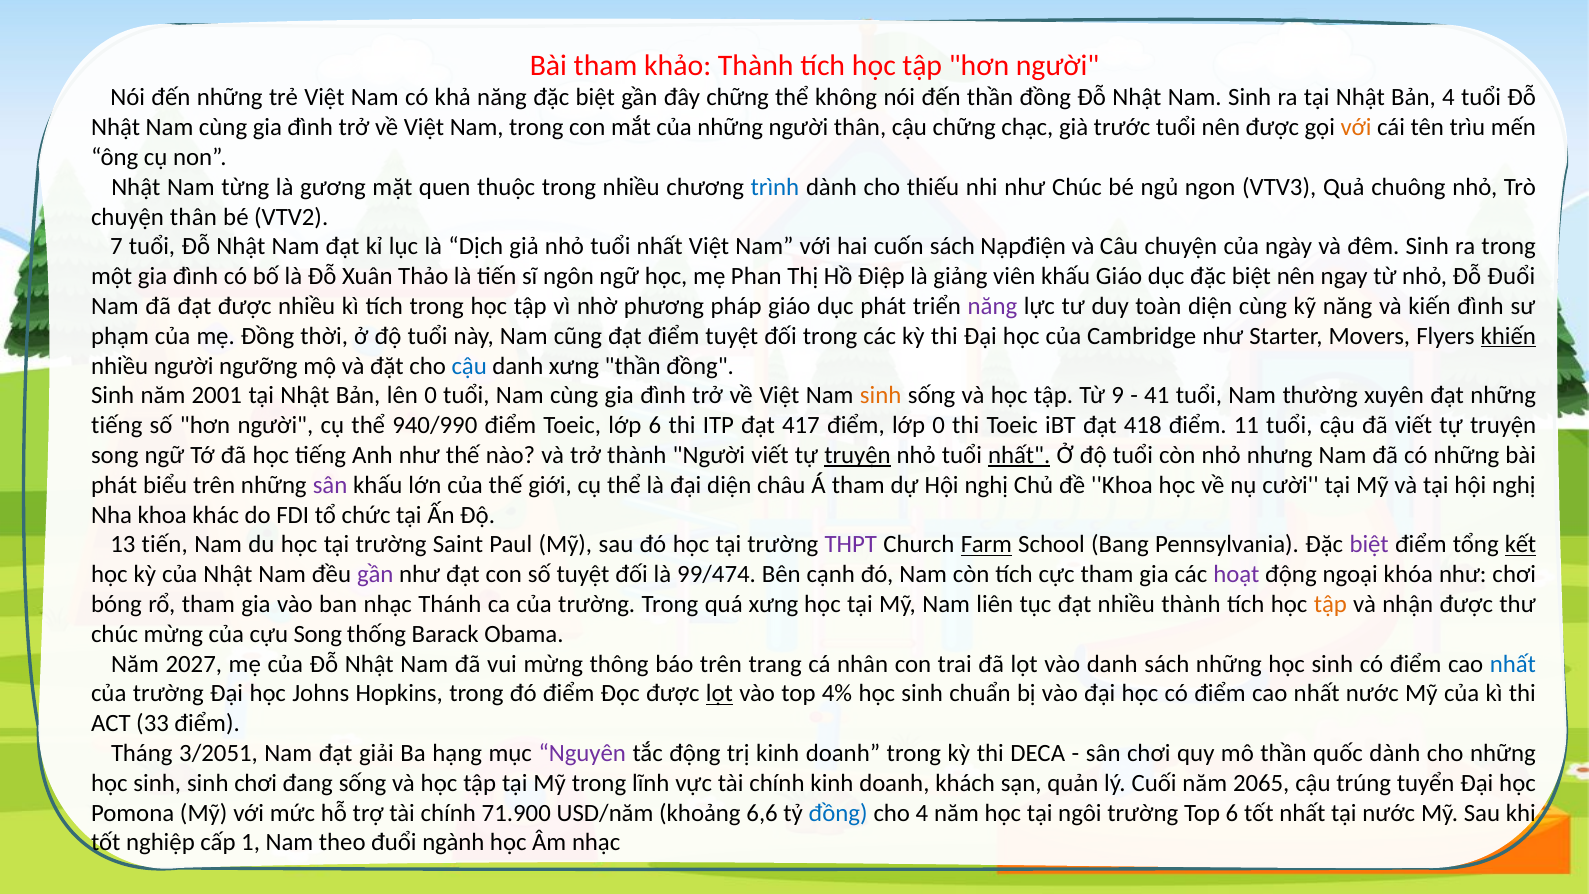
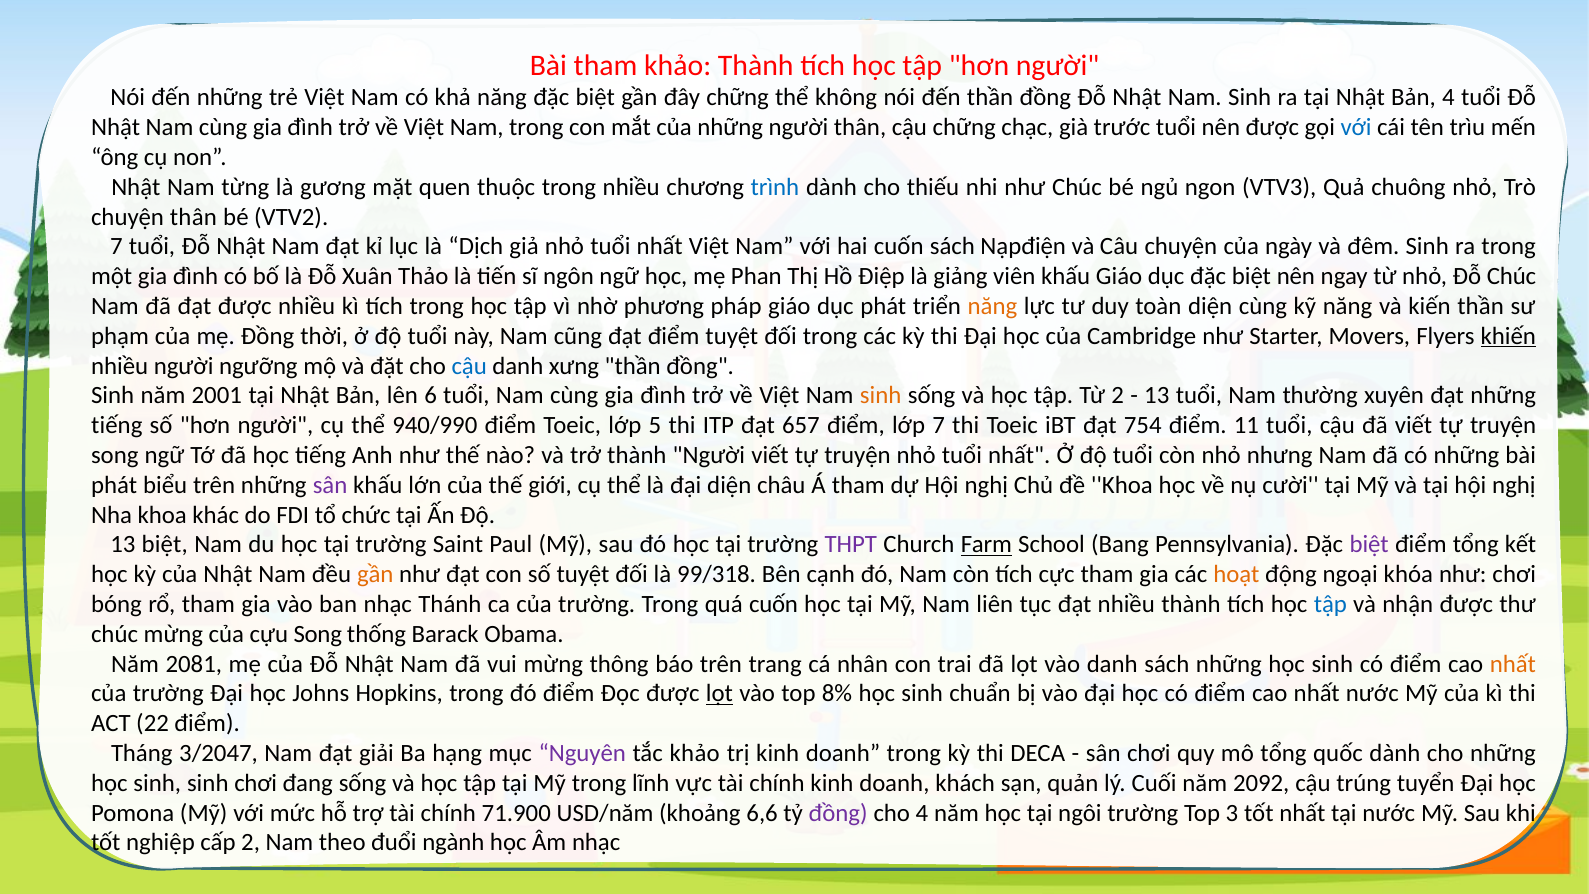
với colour: orange -> blue (1356, 127)
Đỗ Đuổi: Đuổi -> Chúc (1512, 276)
năng colour: purple -> orange (992, 306)
kiến đình: đình -> thần (1481, 306)
lên 0: 0 -> 6 (431, 396)
Từ 9: 9 -> 2 (1118, 396)
41: 41 -> 13 (1157, 396)
lớp 6: 6 -> 5 (655, 425)
417: 417 -> 657 (801, 425)
lớp 0: 0 -> 7 (939, 425)
418: 418 -> 754 (1143, 425)
truyện underline: present -> none (857, 455)
nhất underline: present -> none (1019, 455)
13 tiến: tiến -> biệt (165, 545)
kết underline: present -> none (1521, 545)
gần colour: purple -> orange (375, 574)
99/474: 99/474 -> 99/318 (717, 574)
hoạt colour: purple -> orange (1236, 574)
quá xưng: xưng -> cuốn (773, 604)
tập colour: orange -> blue (1330, 604)
2027: 2027 -> 2081 (194, 664)
nhất colour: blue -> orange (1513, 664)
4%: 4% -> 8% (837, 694)
33: 33 -> 22 (153, 723)
3/2051: 3/2051 -> 3/2047 (219, 753)
tắc động: động -> khảo (695, 753)
mô thần: thần -> tổng (1284, 753)
2065: 2065 -> 2092 (1261, 783)
đồng colour: blue -> purple (838, 813)
Top 6: 6 -> 3 (1232, 813)
cấp 1: 1 -> 2 (251, 842)
